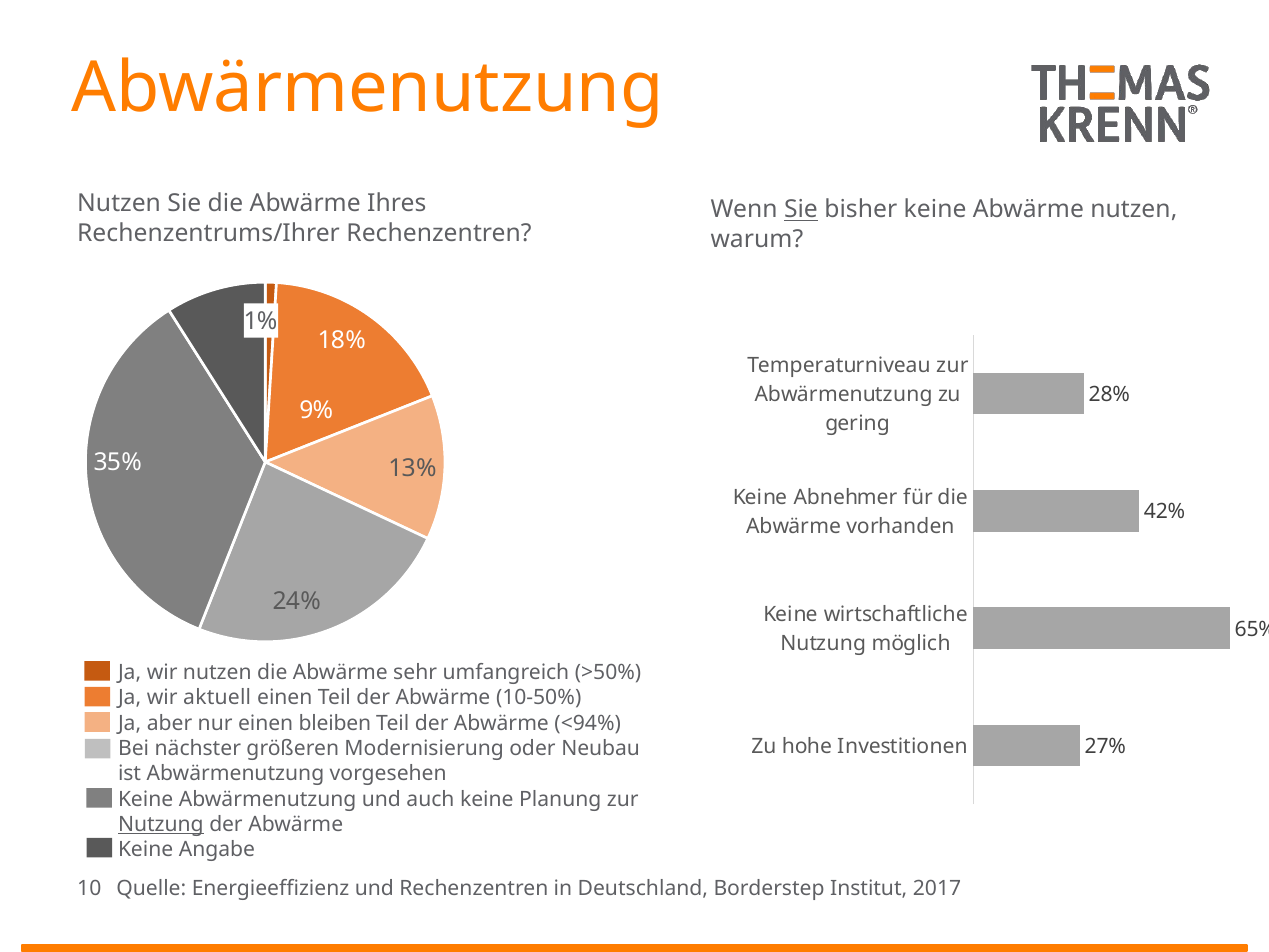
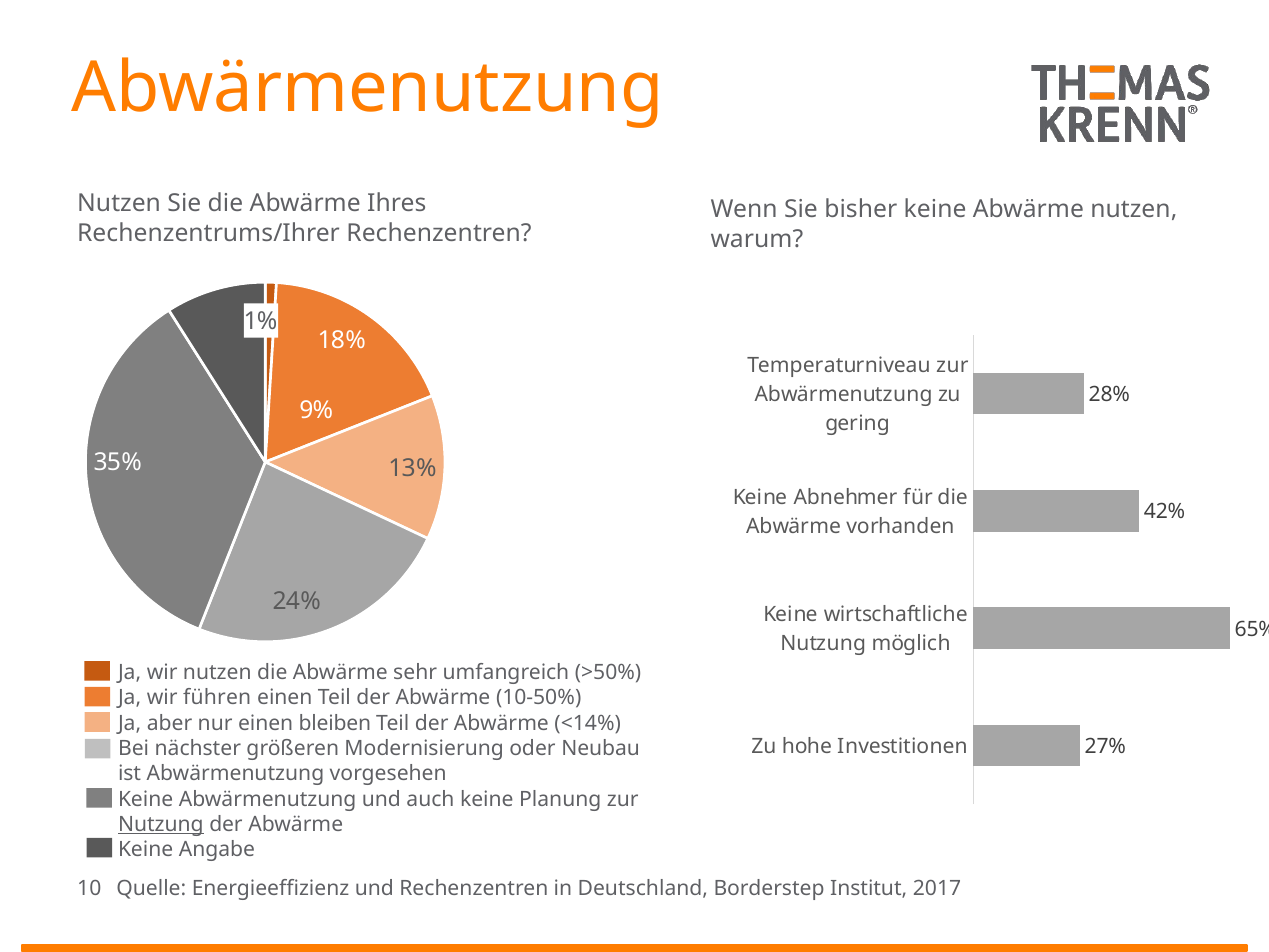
Sie underline: present -> none (801, 210)
aktuell: aktuell -> führen (217, 697)
<94%: <94% -> <14% (588, 723)
